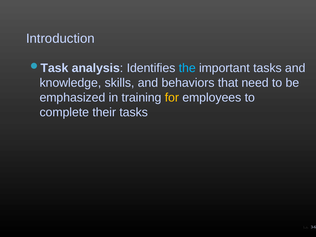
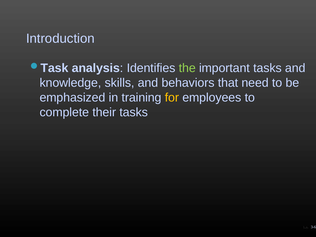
the colour: light blue -> light green (187, 68)
